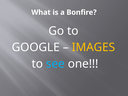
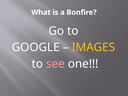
see colour: light blue -> pink (55, 64)
